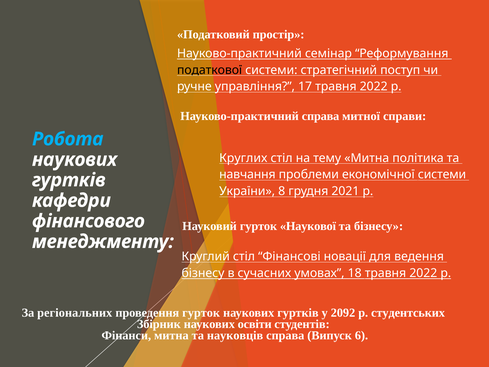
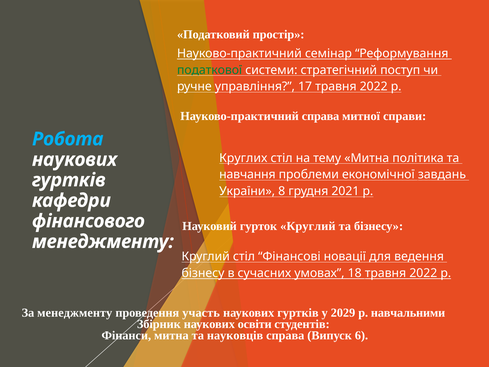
податкової colour: black -> green (210, 70)
економічної системи: системи -> завдань (442, 175)
гурток Наукової: Наукової -> Круглий (308, 226)
За регіональних: регіональних -> менеджменту (75, 312)
проведення гурток: гурток -> участь (201, 312)
2092: 2092 -> 2029 (343, 312)
студентських: студентських -> навчальними (408, 312)
